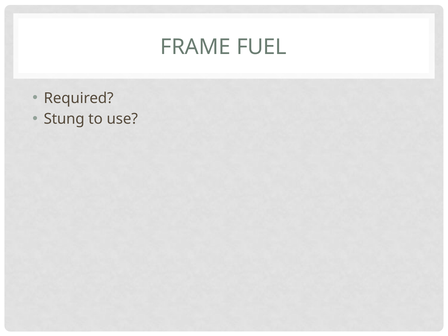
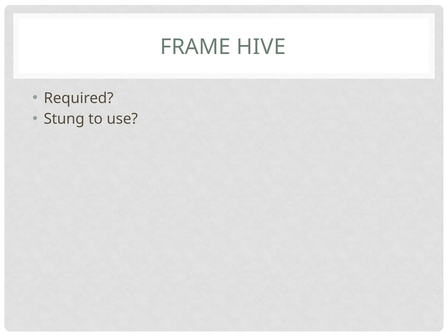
FUEL: FUEL -> HIVE (261, 47)
